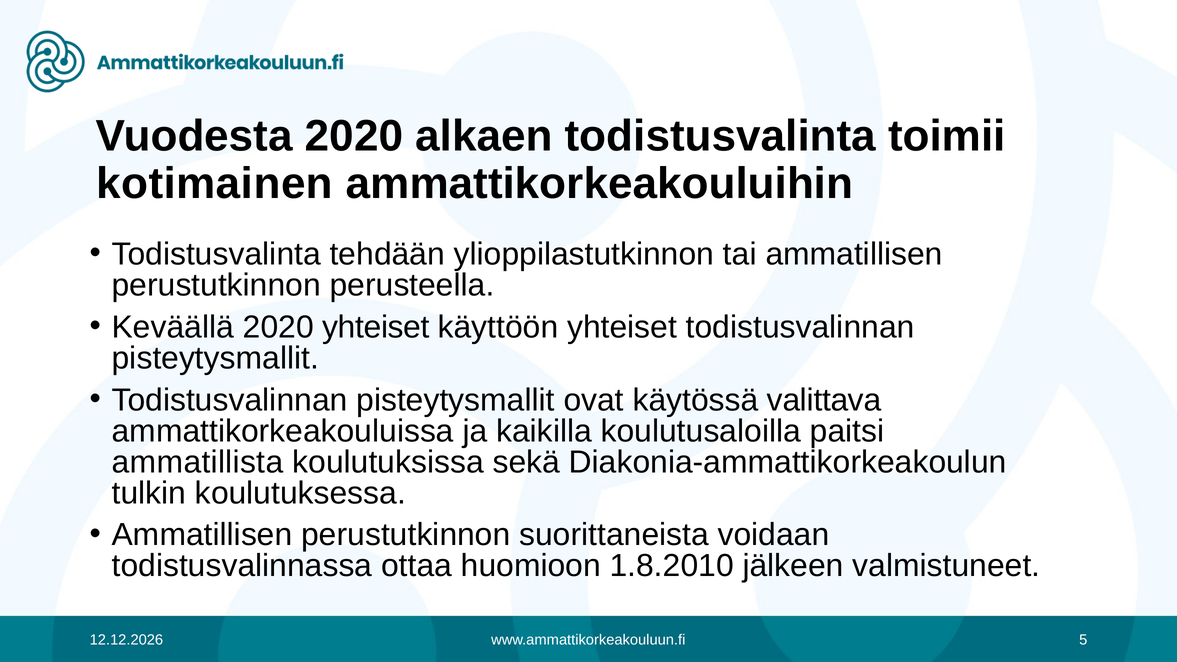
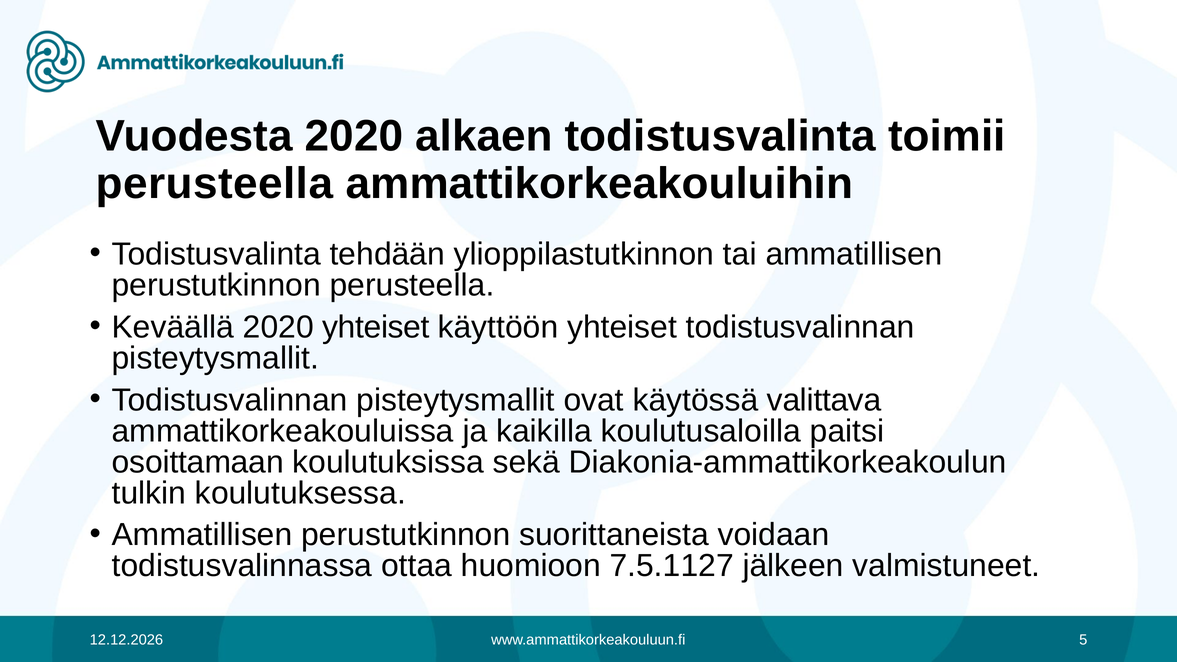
kotimainen: kotimainen -> perusteella (215, 184)
ammatillista: ammatillista -> osoittamaan (198, 462)
1.8.2010: 1.8.2010 -> 7.5.1127 (672, 566)
